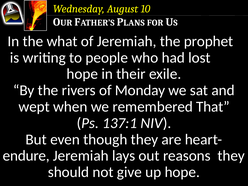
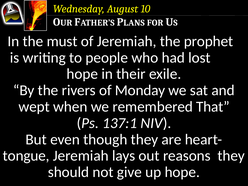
what: what -> must (62, 41)
endure: endure -> tongue (26, 156)
